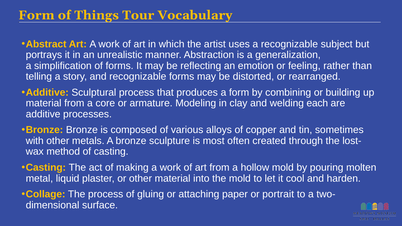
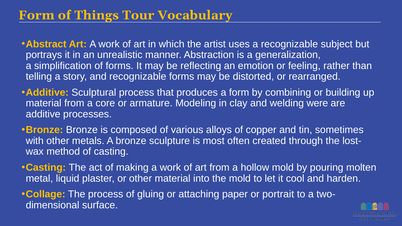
each: each -> were (317, 103)
